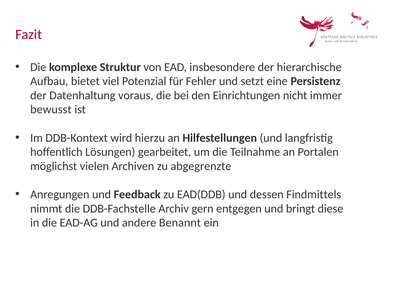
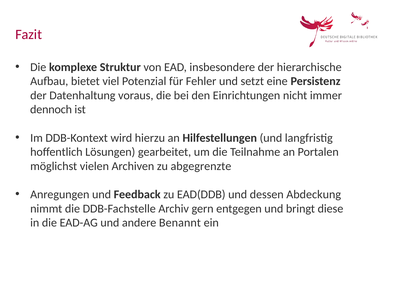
bewusst: bewusst -> dennoch (51, 110)
Findmittels: Findmittels -> Abdeckung (314, 195)
